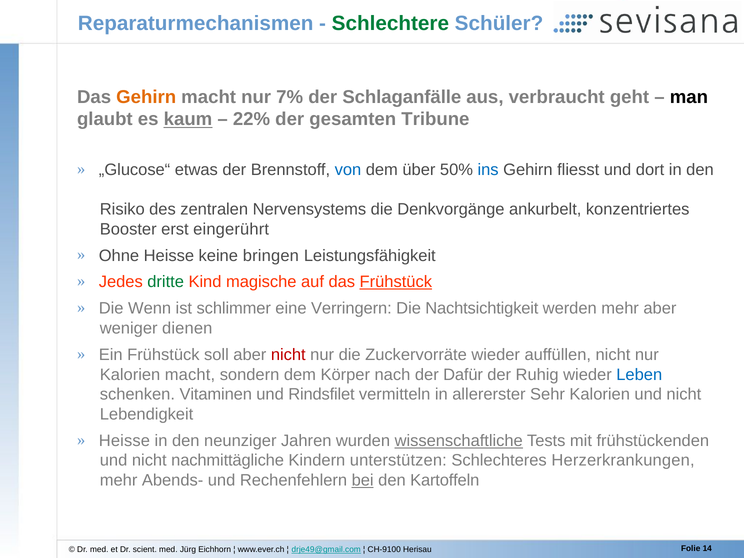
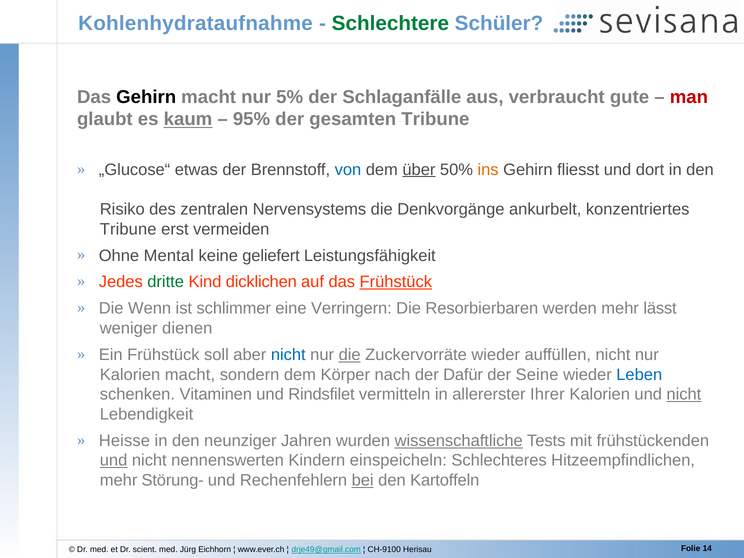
Reparaturmechanismen: Reparaturmechanismen -> Kohlenhydrataufnahme (196, 24)
Gehirn colour: orange -> black (146, 97)
7%: 7% -> 5% (290, 97)
geht: geht -> gute (629, 97)
man colour: black -> red (689, 97)
22%: 22% -> 95% (252, 119)
über underline: none -> present (419, 170)
ins colour: blue -> orange (488, 170)
Booster: Booster -> Tribune (128, 229)
eingerührt: eingerührt -> vermeiden (231, 229)
Ohne Heisse: Heisse -> Mental (169, 256)
bringen: bringen -> geliefert (271, 256)
magische: magische -> dicklichen (261, 282)
Nachtsichtigkeit: Nachtsichtigkeit -> Resorbierbaren (482, 308)
mehr aber: aber -> lässt (660, 308)
nicht colour: red -> blue (288, 355)
die underline: none -> present (350, 355)
Ruhig: Ruhig -> Seine (537, 375)
Sehr: Sehr -> Ihrer (547, 394)
nicht underline: none -> present (684, 394)
und underline: none -> present (114, 461)
nachmittägliche: nachmittägliche -> nennenswerten (228, 461)
unterstützen: unterstützen -> einspeicheln (398, 461)
Herzerkrankungen: Herzerkrankungen -> Hitzeempfindlichen (623, 461)
Abends-: Abends- -> Störung- (173, 480)
